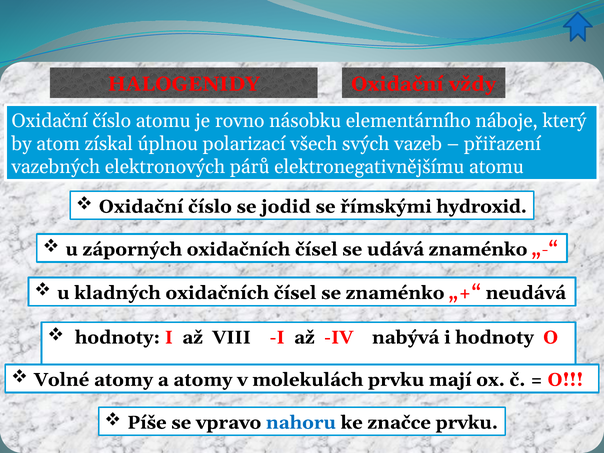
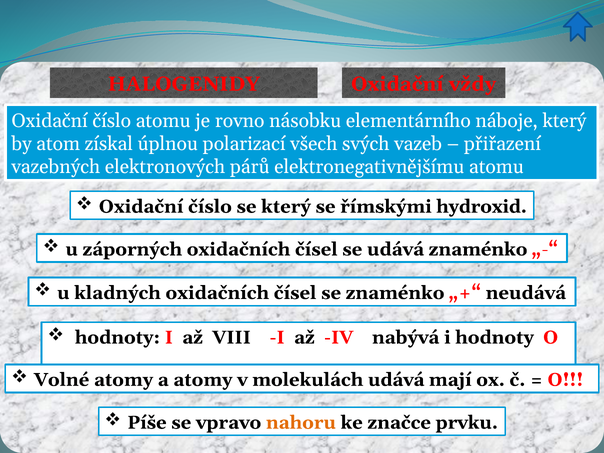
se jodid: jodid -> který (286, 207)
molekulách prvku: prvku -> udává (396, 380)
nahoru colour: blue -> orange (301, 423)
